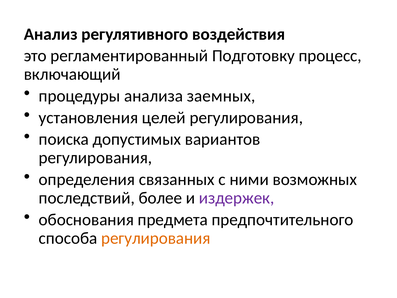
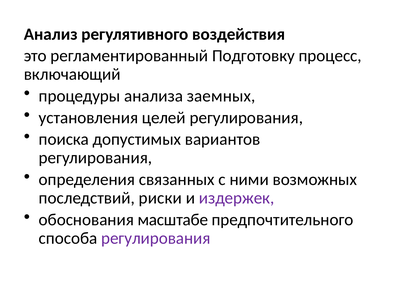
более: более -> риски (160, 198)
предмета: предмета -> масштабе (173, 219)
регулирования colour: orange -> purple (156, 238)
